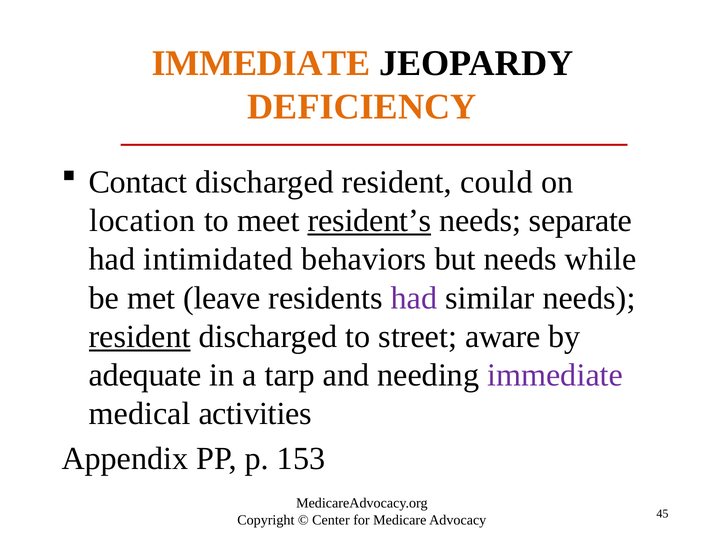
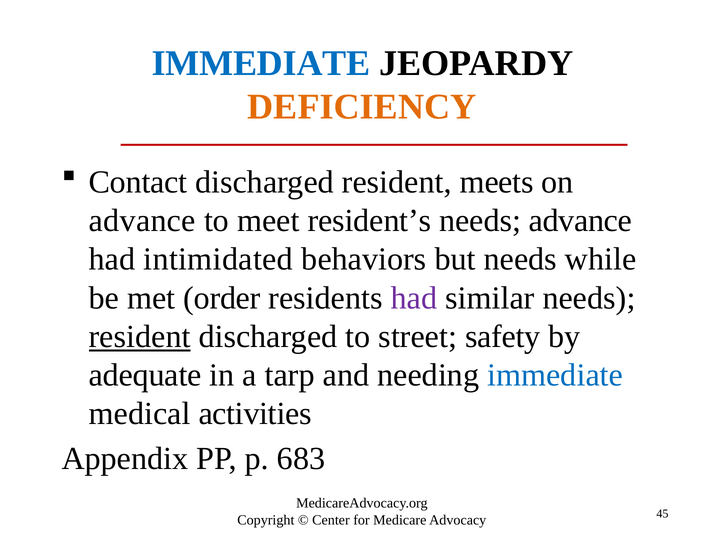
IMMEDIATE colour: orange -> blue (261, 63)
could: could -> meets (497, 182)
location: location -> advance (142, 221)
resident’s underline: present -> none (370, 221)
needs separate: separate -> advance (580, 221)
leave: leave -> order (222, 298)
aware: aware -> safety (503, 337)
immediate colour: purple -> blue (555, 375)
153: 153 -> 683 (301, 459)
